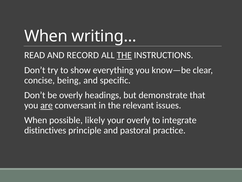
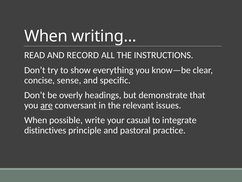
THE underline: present -> none (124, 55)
being: being -> sense (69, 80)
likely: likely -> write (95, 120)
your overly: overly -> casual (138, 120)
